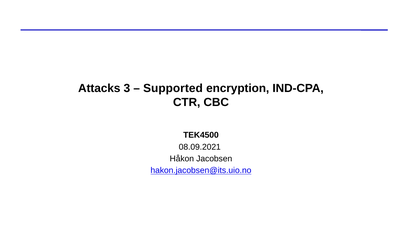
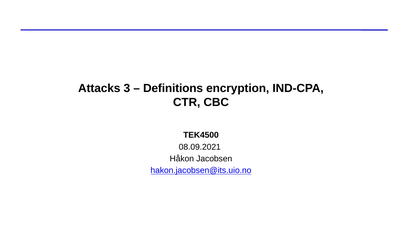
Supported: Supported -> Definitions (173, 88)
